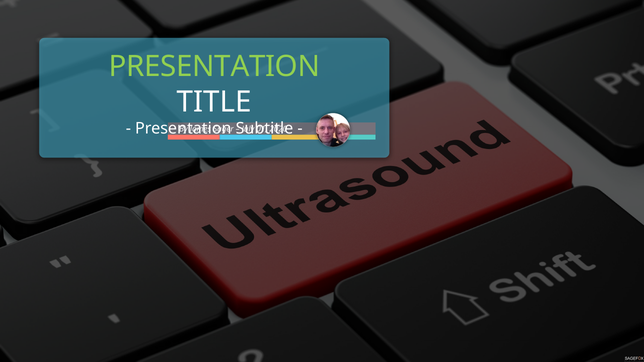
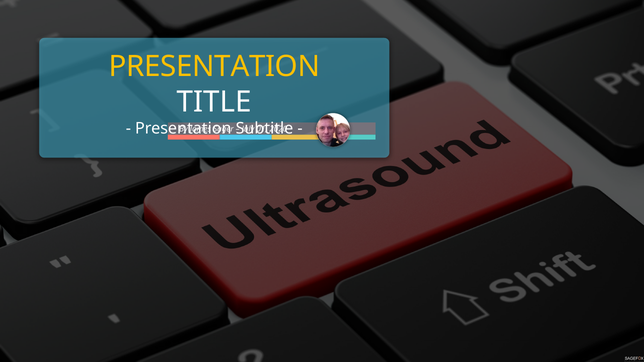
PRESENTATION colour: light green -> yellow (214, 67)
